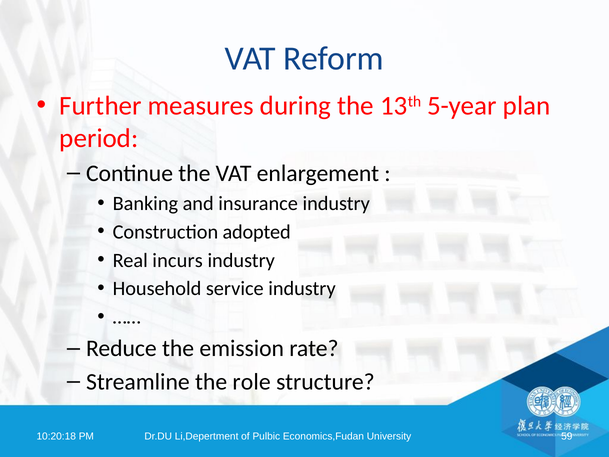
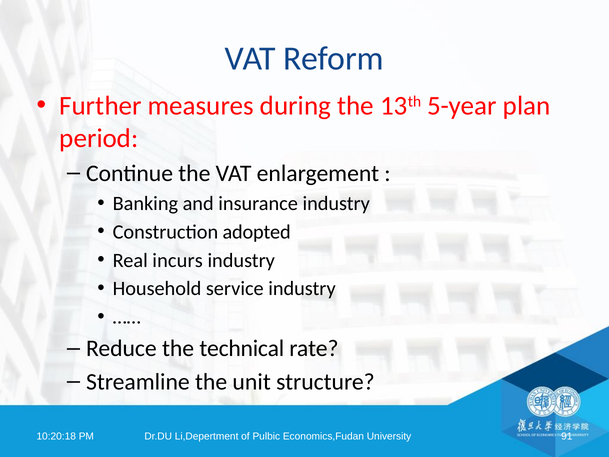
emission: emission -> technical (242, 348)
role: role -> unit (252, 382)
59: 59 -> 91 (567, 436)
